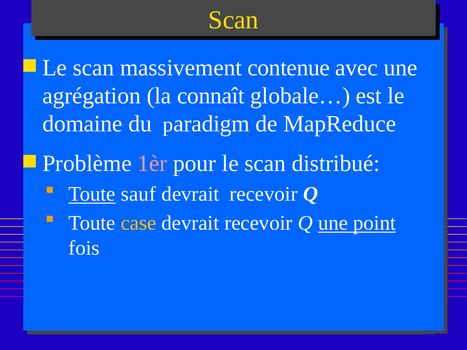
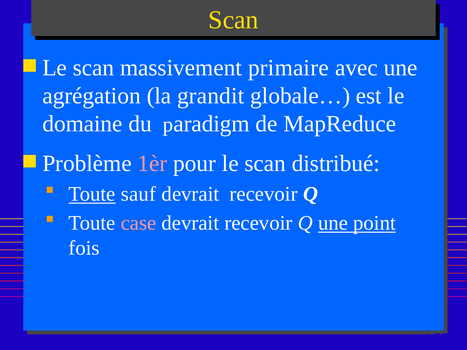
contenue: contenue -> primaire (288, 68)
connaît: connaît -> grandit (211, 96)
case colour: yellow -> pink (139, 223)
